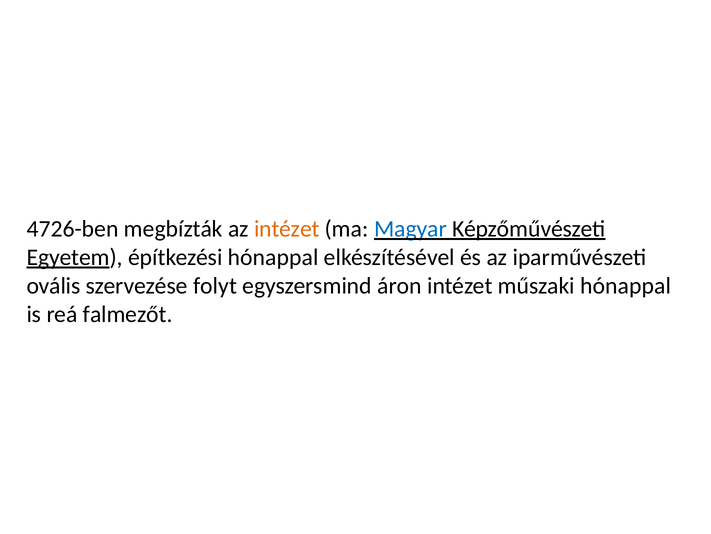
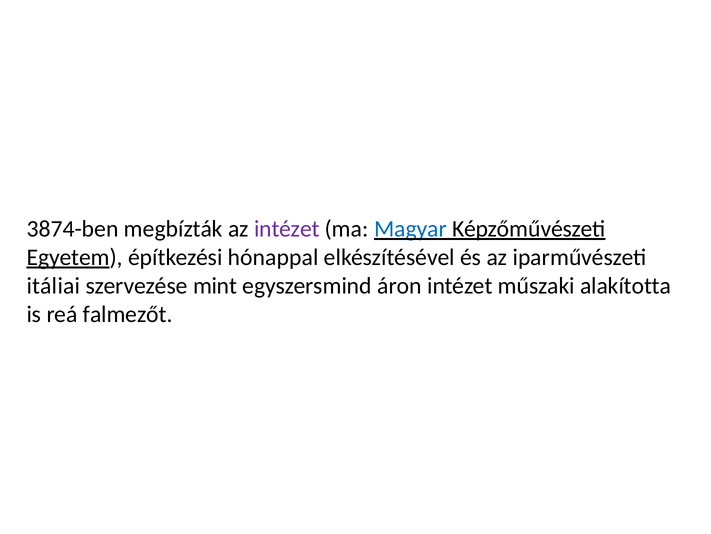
4726-ben: 4726-ben -> 3874-ben (73, 229)
intézet colour: orange -> purple (287, 229)
ovális: ovális -> itáliai (53, 285)
folyt: folyt -> mint (215, 285)
műszaki hónappal: hónappal -> alakította (626, 285)
